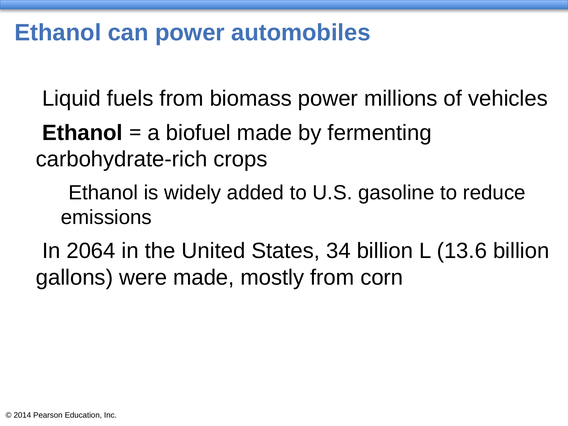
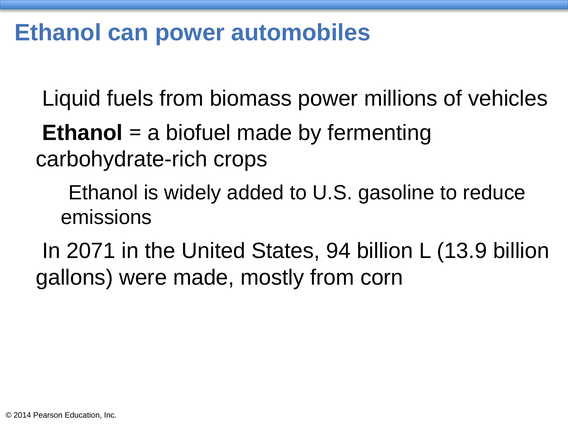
2064: 2064 -> 2071 (91, 251)
34: 34 -> 94 (338, 251)
13.6: 13.6 -> 13.9 (462, 251)
